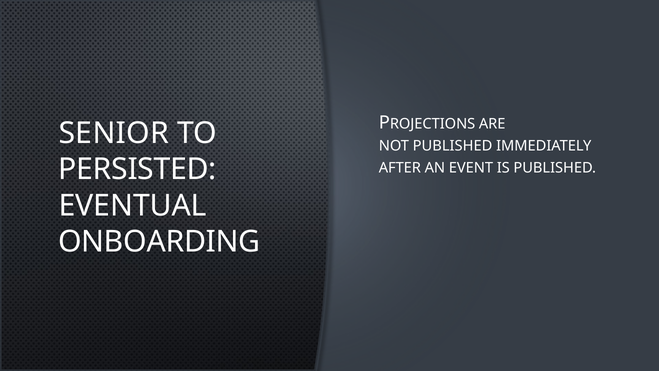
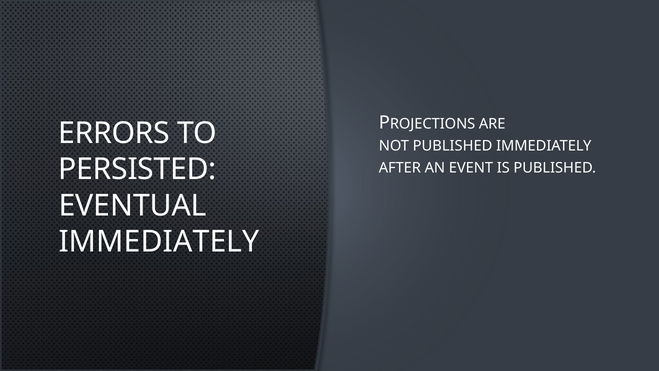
SENIOR: SENIOR -> ERRORS (114, 133)
ONBOARDING: ONBOARDING -> IMMEDIATELY (159, 242)
